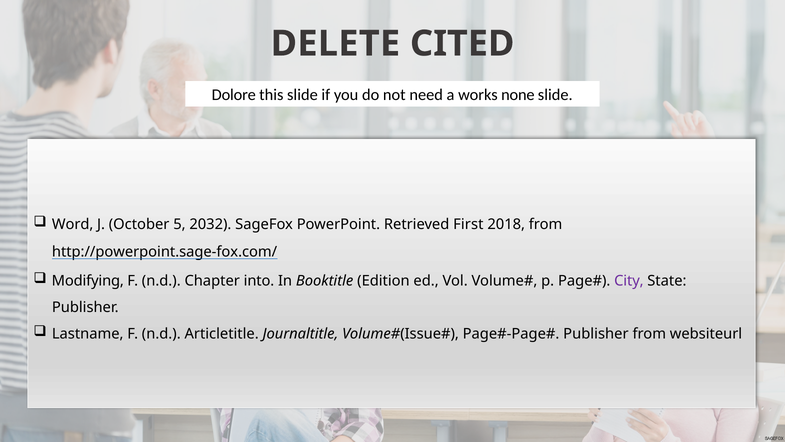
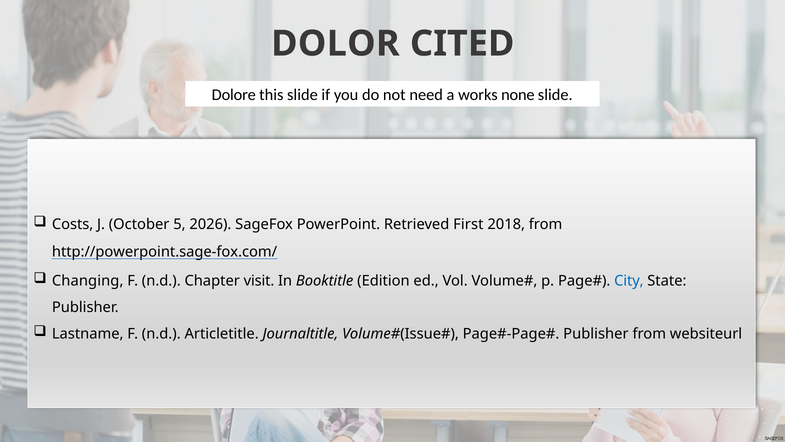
DELETE: DELETE -> DOLOR (335, 44)
Word: Word -> Costs (73, 224)
2032: 2032 -> 2026 (210, 224)
Modifying: Modifying -> Changing (88, 281)
into: into -> visit (259, 281)
City colour: purple -> blue (629, 281)
